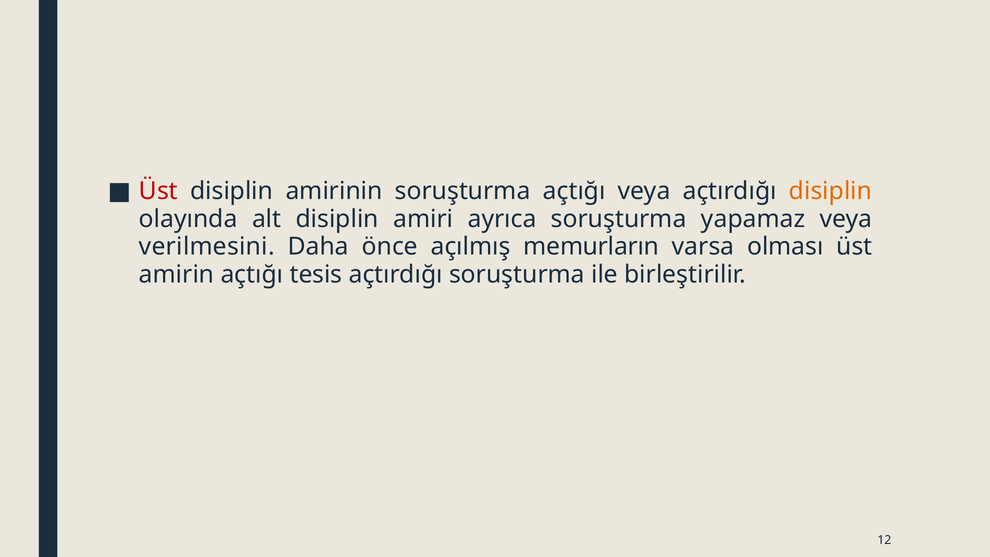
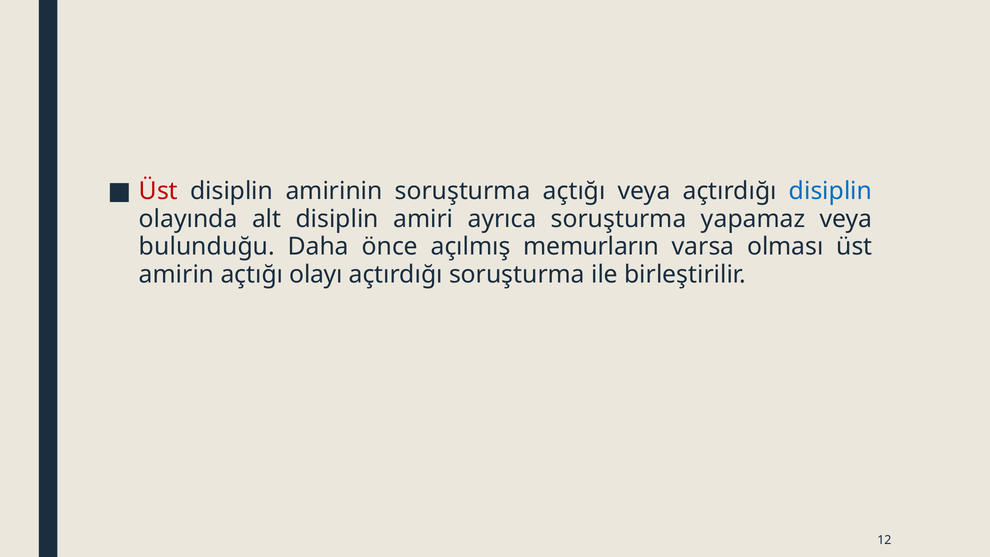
disiplin colour: orange -> blue (831, 191)
verilmesini: verilmesini -> bulunduğu (207, 247)
tesis: tesis -> olayı (316, 275)
